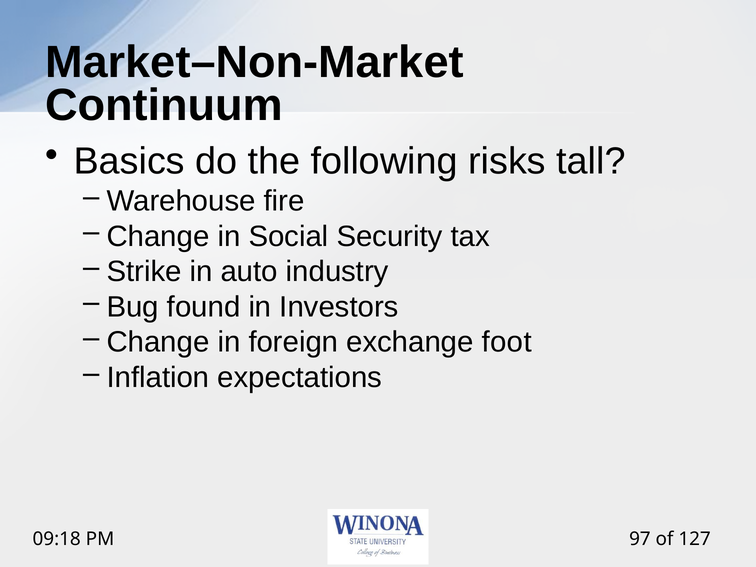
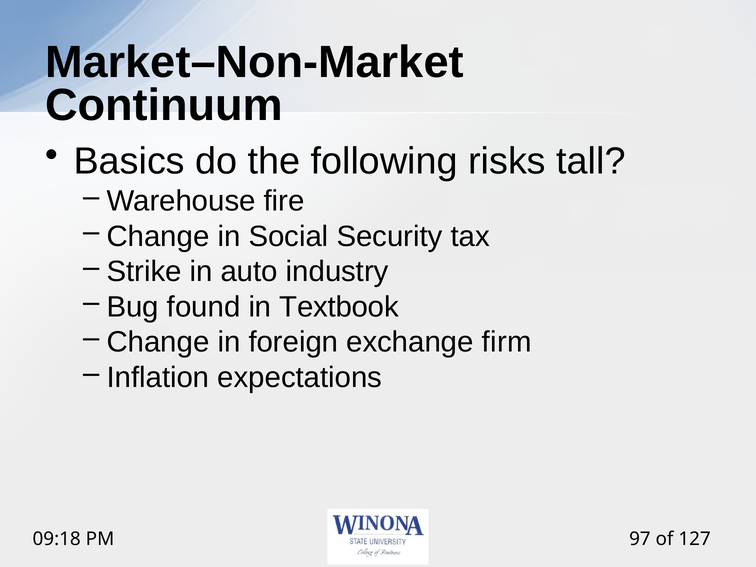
Investors: Investors -> Textbook (339, 307)
foot: foot -> firm (507, 342)
